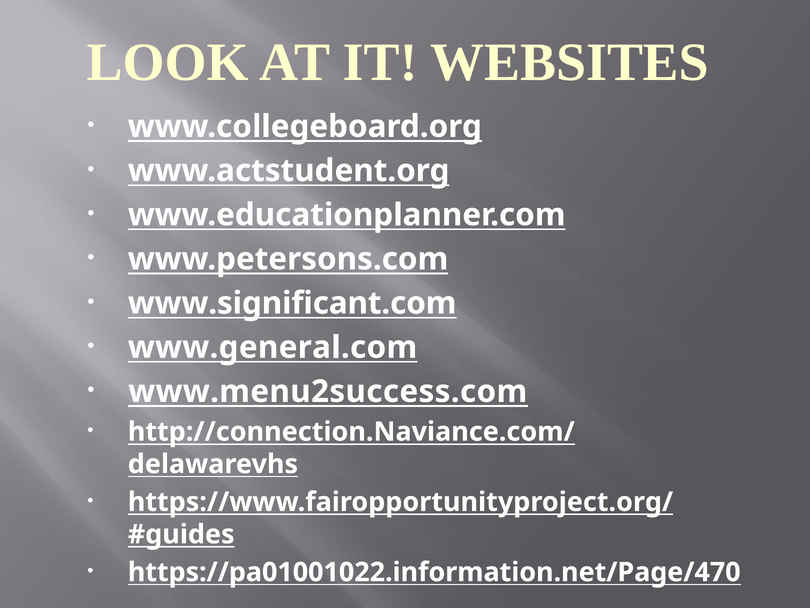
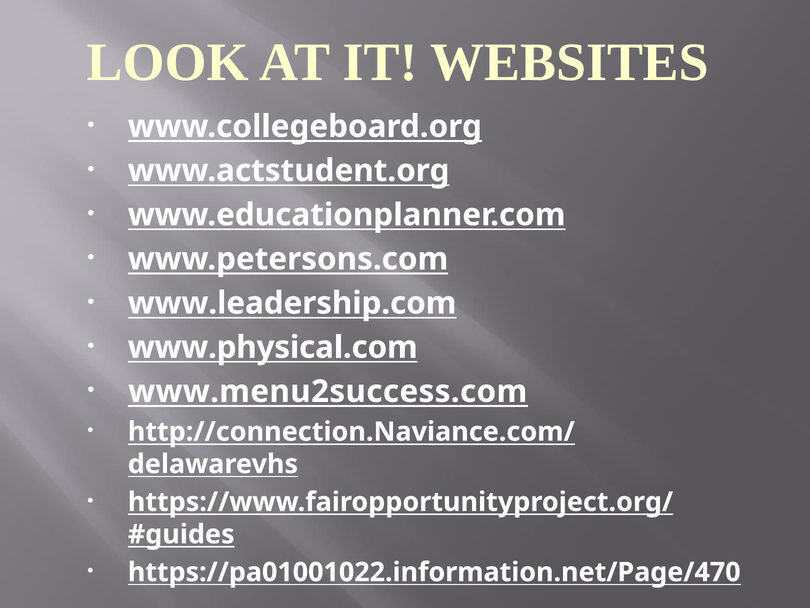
www.significant.com: www.significant.com -> www.leadership.com (292, 303)
www.general.com: www.general.com -> www.physical.com (273, 347)
